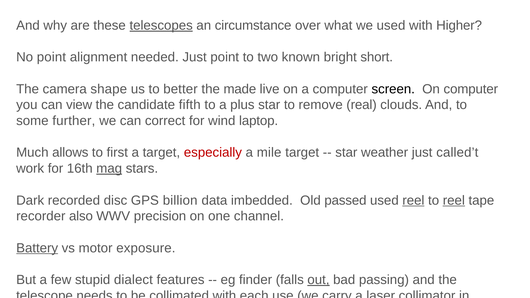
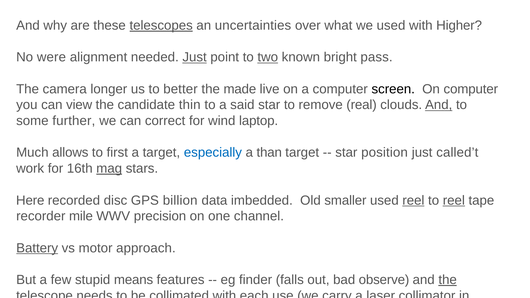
circumstance: circumstance -> uncertainties (253, 25)
No point: point -> were (51, 57)
Just underline: none -> present (195, 57)
two underline: none -> present (268, 57)
short: short -> pass (377, 57)
shape: shape -> longer (109, 89)
fifth: fifth -> thin (190, 105)
plus: plus -> said (242, 105)
And underline: none -> present (439, 105)
especially colour: red -> blue (213, 153)
mile: mile -> than (269, 153)
weather: weather -> position (385, 153)
Dark: Dark -> Here (30, 200)
passed: passed -> smaller (345, 200)
also: also -> mile (81, 216)
exposure: exposure -> approach (146, 248)
dialect: dialect -> means (134, 280)
out underline: present -> none (318, 280)
passing: passing -> observe (384, 280)
the underline: none -> present (448, 280)
